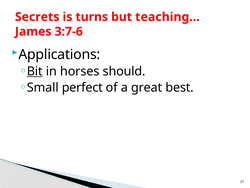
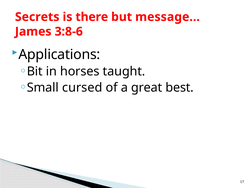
turns: turns -> there (92, 17)
teaching…: teaching… -> message… (168, 17)
3:7-6: 3:7-6 -> 3:8-6 (69, 31)
Bit underline: present -> none (35, 71)
should: should -> taught (124, 71)
perfect: perfect -> cursed (82, 87)
